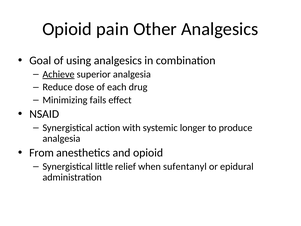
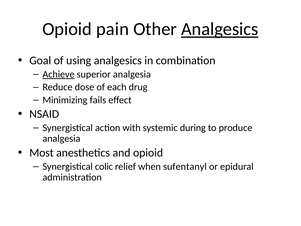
Analgesics underline: none -> present (220, 29)
longer: longer -> during (193, 128)
From: From -> Most (42, 153)
little: little -> colic (104, 166)
